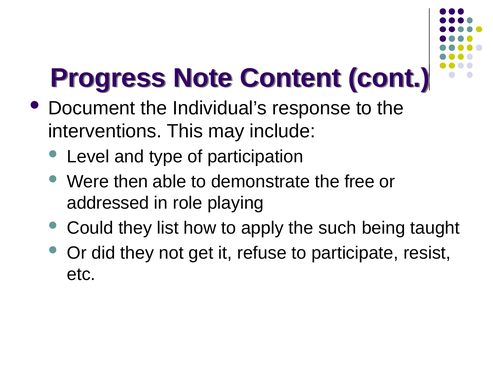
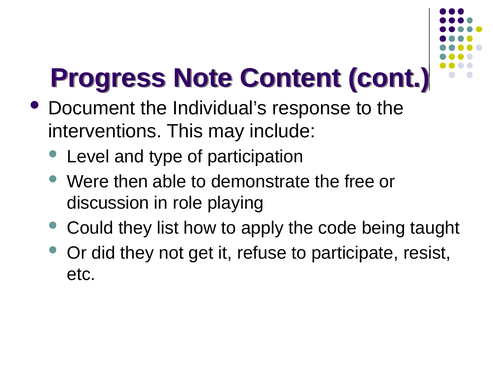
addressed: addressed -> discussion (108, 203)
such: such -> code (338, 228)
